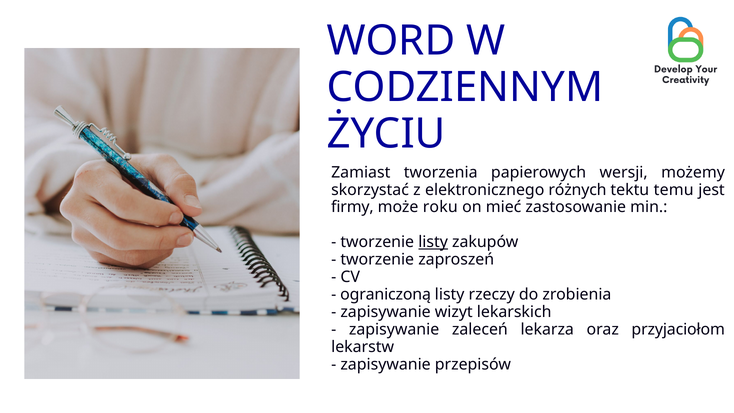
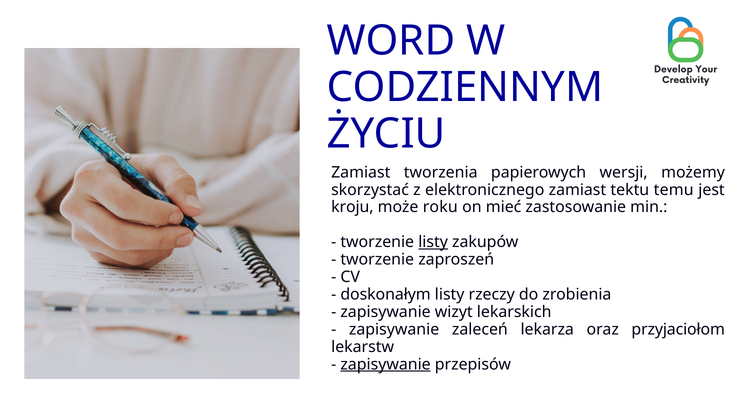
elektronicznego różnych: różnych -> zamiast (577, 190)
firmy: firmy -> kroju (352, 207)
ograniczoną: ograniczoną -> doskonałym (386, 294)
zapisywanie underline: none -> present (386, 364)
